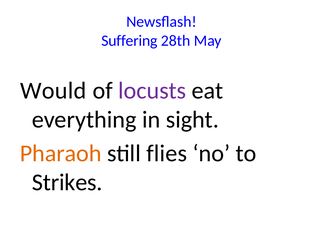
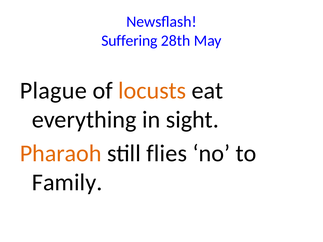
Would: Would -> Plague (53, 91)
locusts colour: purple -> orange (152, 91)
Strikes: Strikes -> Family (67, 183)
